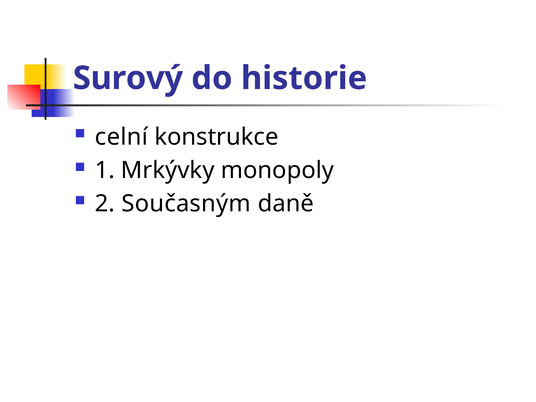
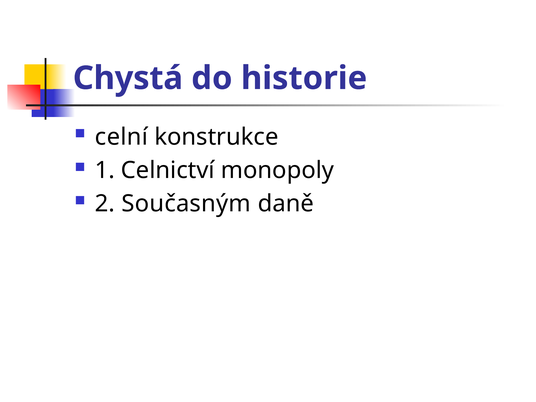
Surový: Surový -> Chystá (128, 78)
Mrkývky: Mrkývky -> Celnictví (168, 170)
